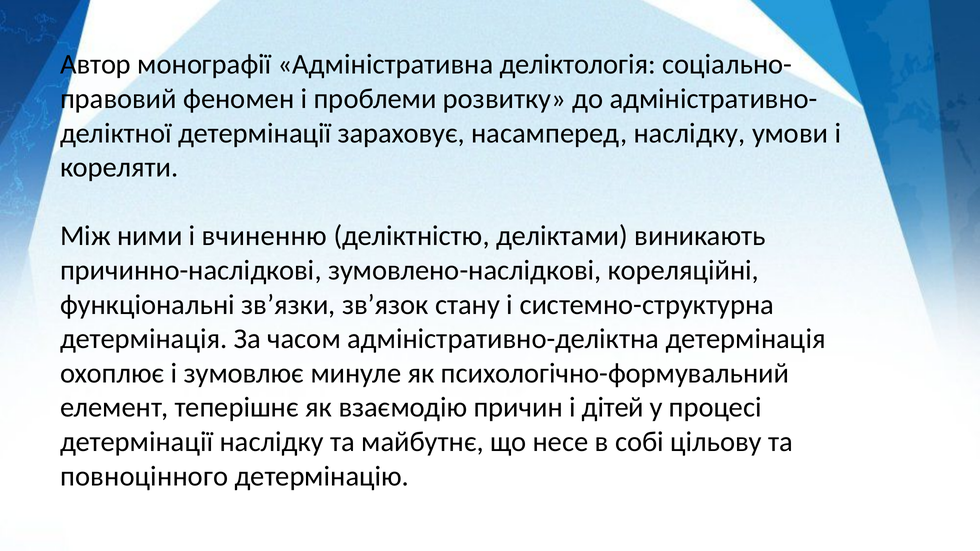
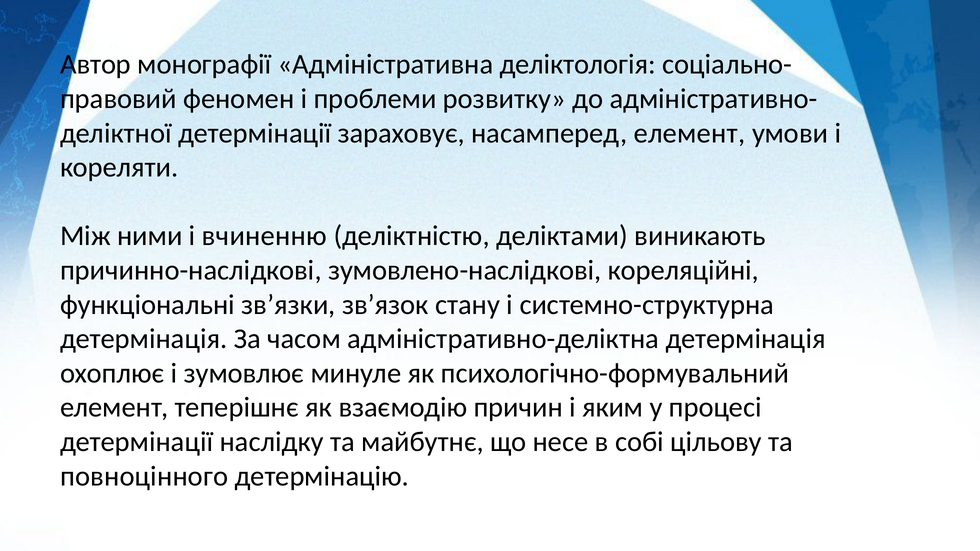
насамперед наслідку: наслідку -> елемент (689, 133)
дітей: дітей -> яким (613, 408)
